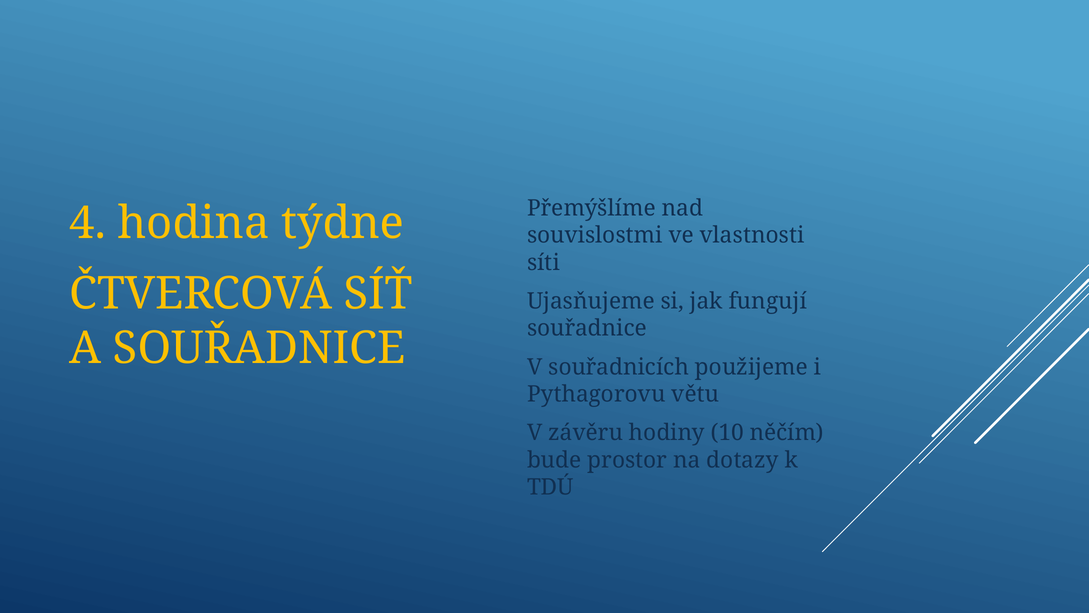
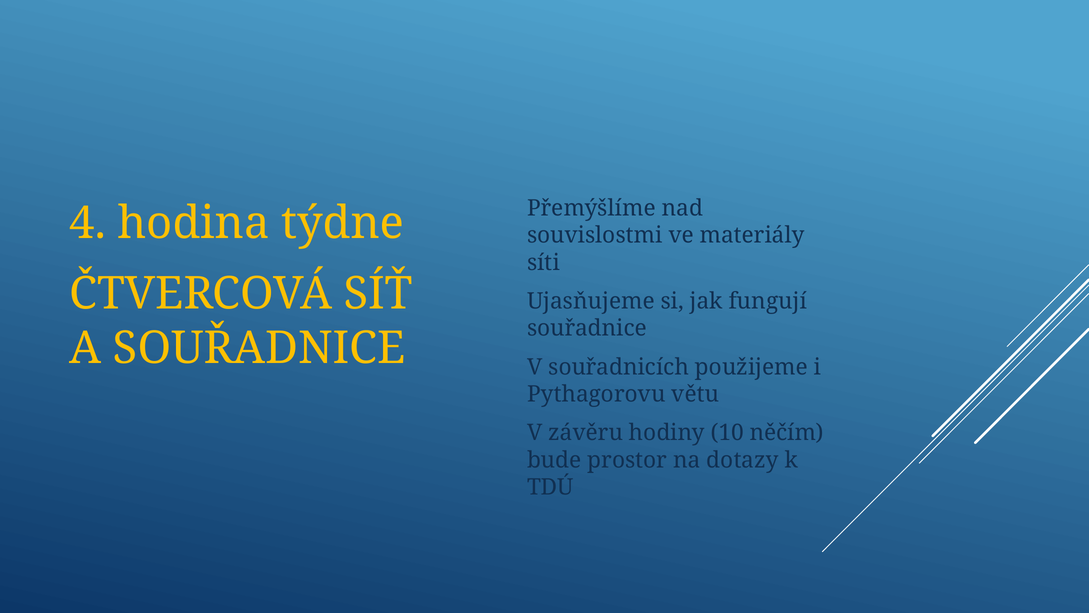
vlastnosti: vlastnosti -> materiály (752, 235)
